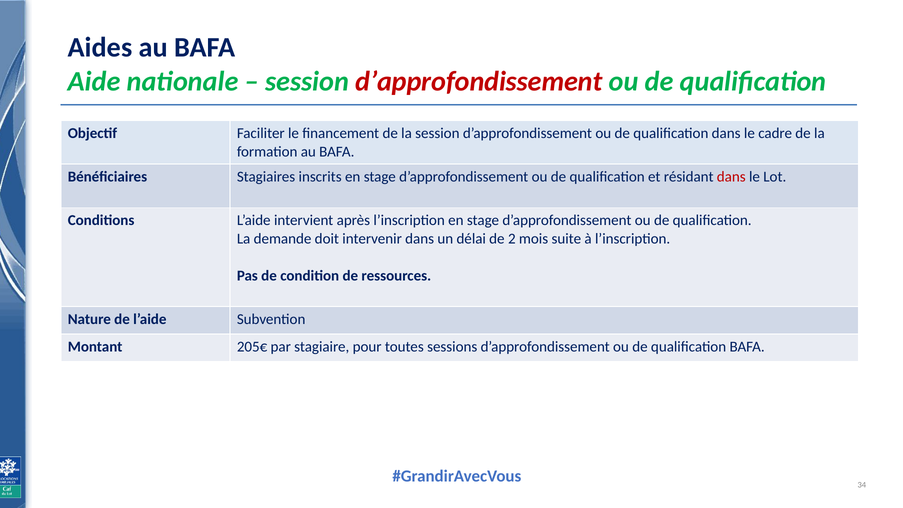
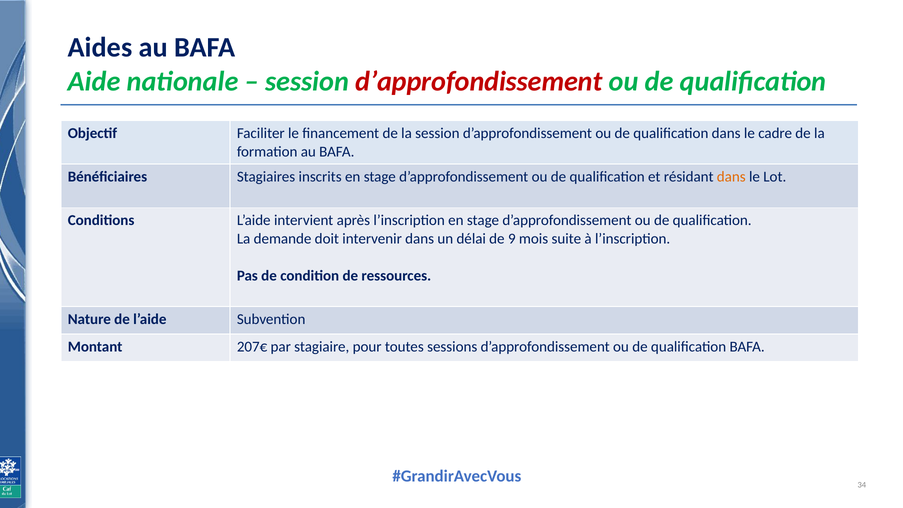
dans colour: red -> orange (731, 177)
2: 2 -> 9 (512, 239)
205€: 205€ -> 207€ (252, 347)
